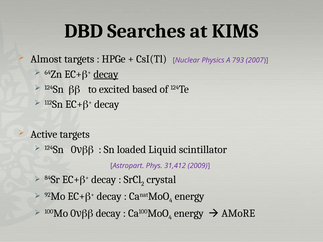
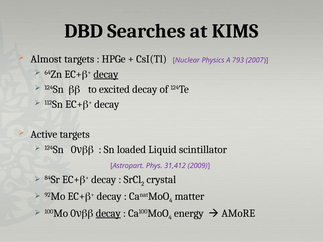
excited based: based -> decay (145, 89)
energy: energy -> matter (189, 197)
decay underline: none -> present (108, 213)
